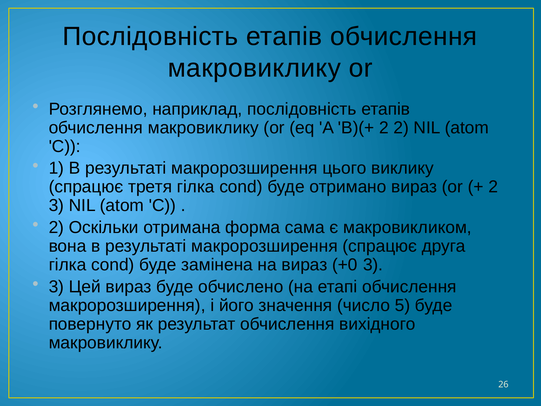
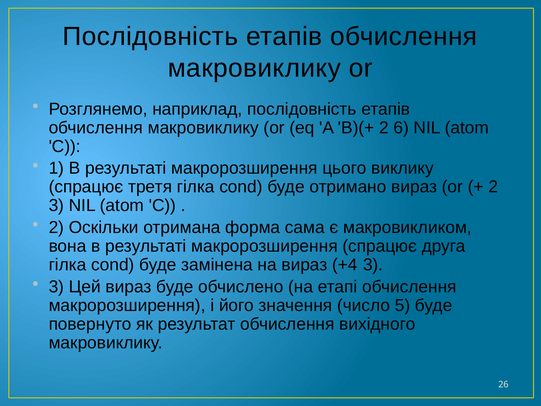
2 2: 2 -> 6 (401, 128)
+0: +0 -> +4 (345, 265)
